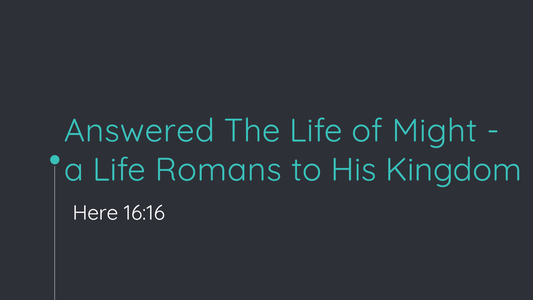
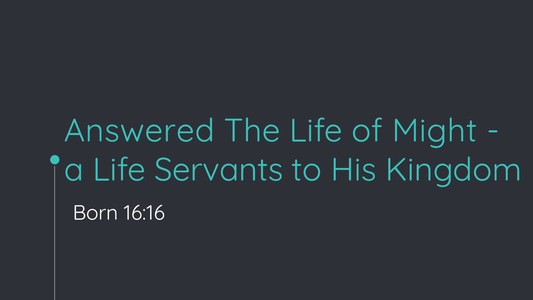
Romans: Romans -> Servants (219, 170)
Here: Here -> Born (95, 213)
